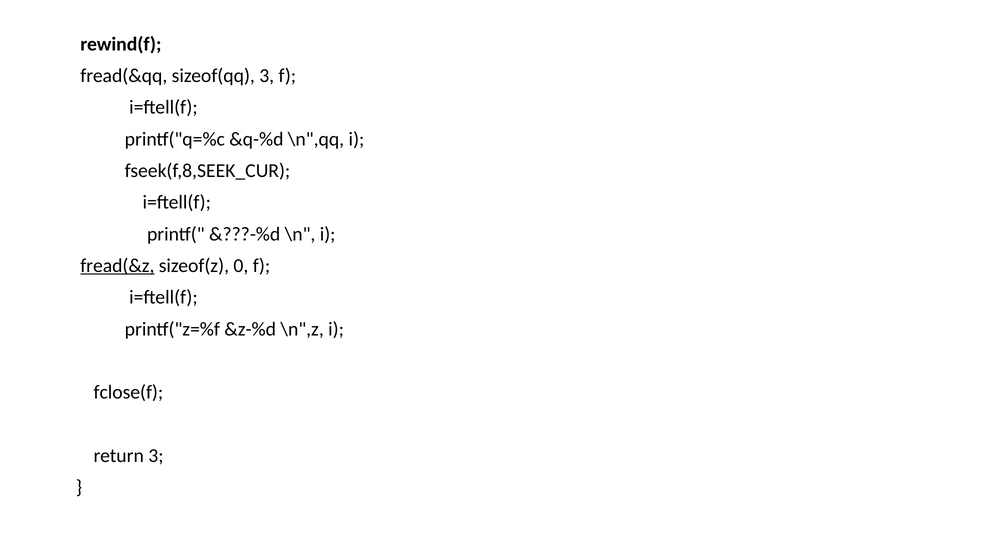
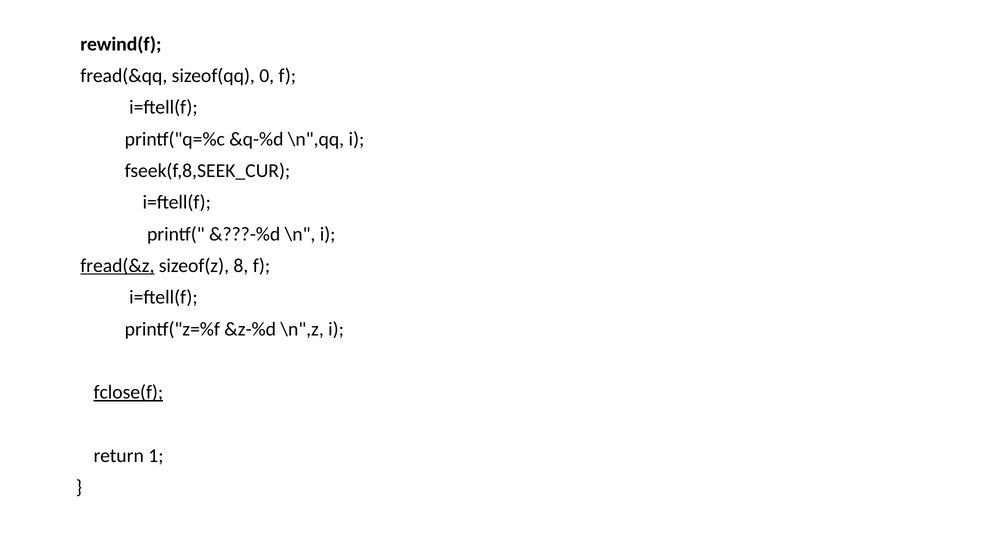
sizeof(qq 3: 3 -> 0 (267, 76)
0: 0 -> 8 (241, 266)
fclose(f underline: none -> present (128, 392)
return 3: 3 -> 1 (156, 456)
